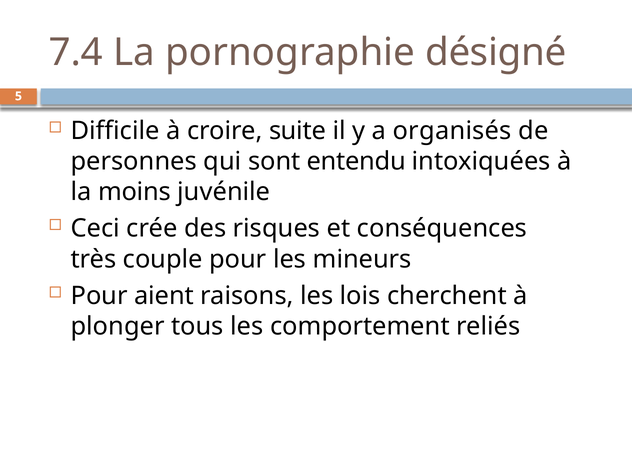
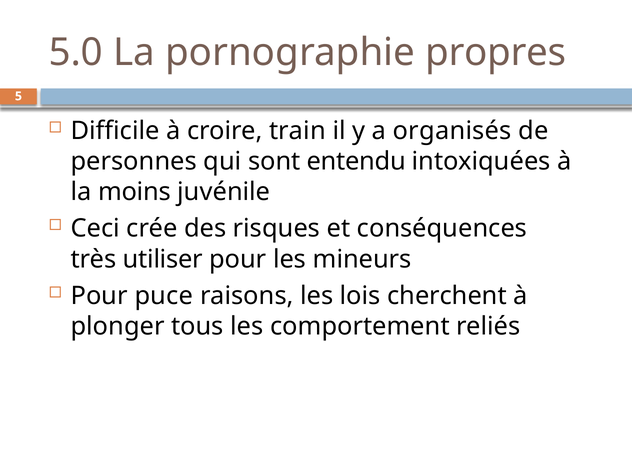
7.4: 7.4 -> 5.0 (76, 53)
désigné: désigné -> propres (496, 53)
suite: suite -> train (297, 131)
couple: couple -> utiliser (163, 259)
aient: aient -> puce (164, 296)
